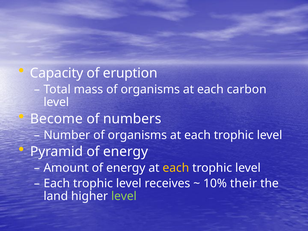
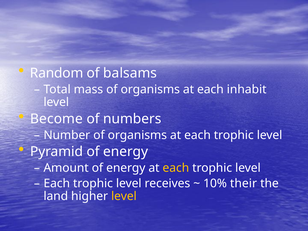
Capacity: Capacity -> Random (57, 73)
eruption: eruption -> balsams (130, 73)
carbon: carbon -> inhabit (247, 89)
level colour: light green -> yellow (124, 196)
